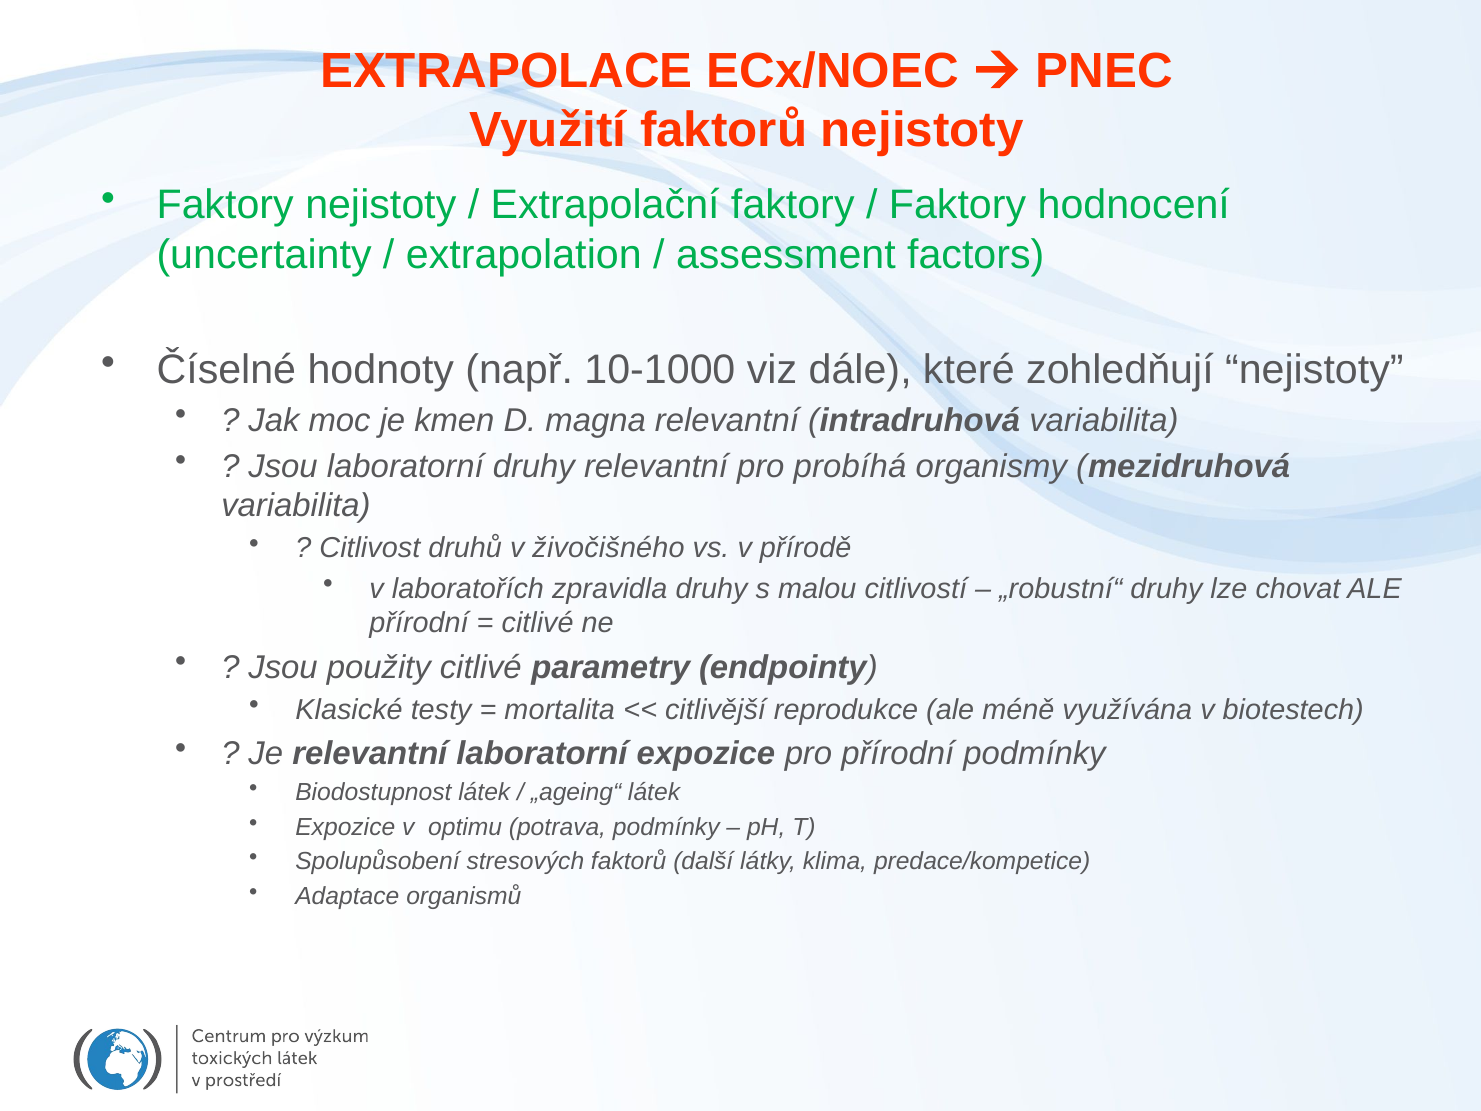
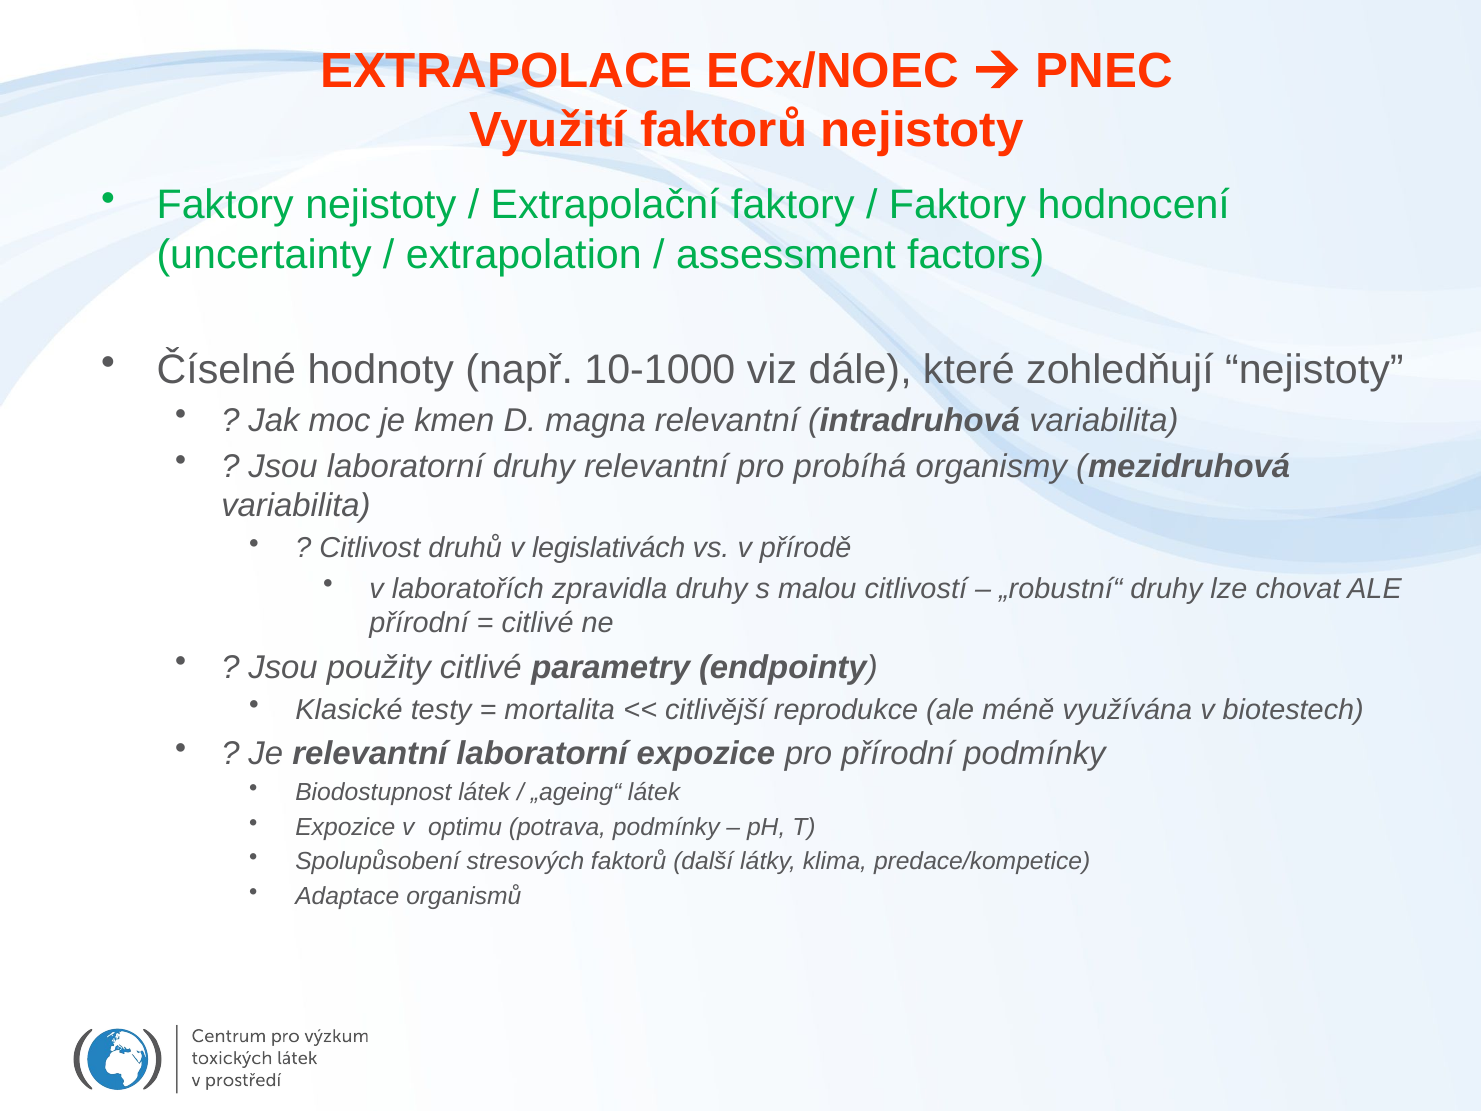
živočišného: živočišného -> legislativách (609, 548)
